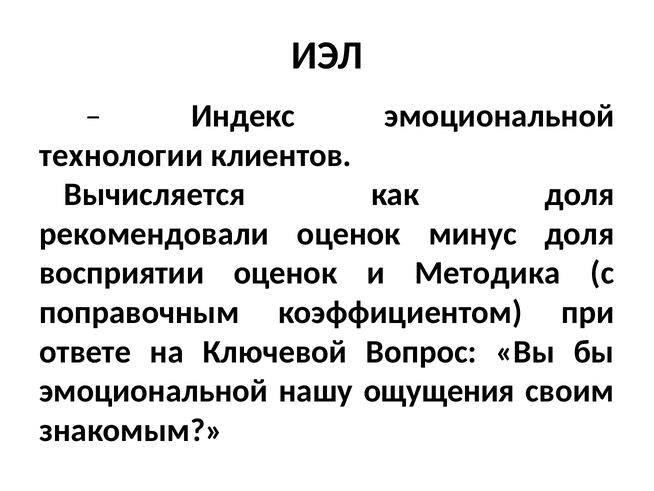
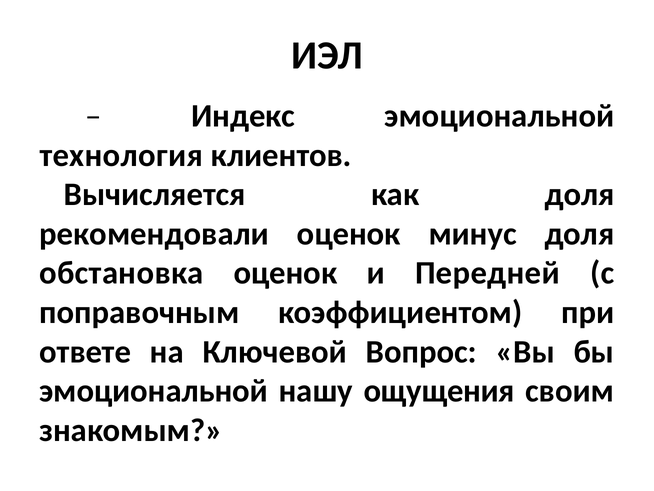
технологии: технологии -> технология (121, 155)
восприятии: восприятии -> обстановка (121, 273)
Методика: Методика -> Передней (487, 273)
